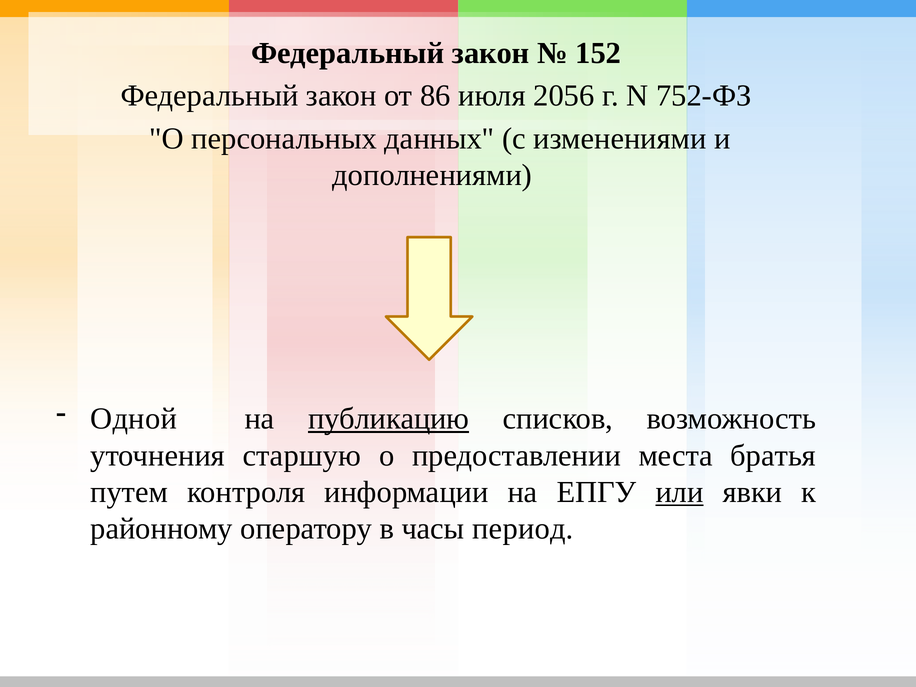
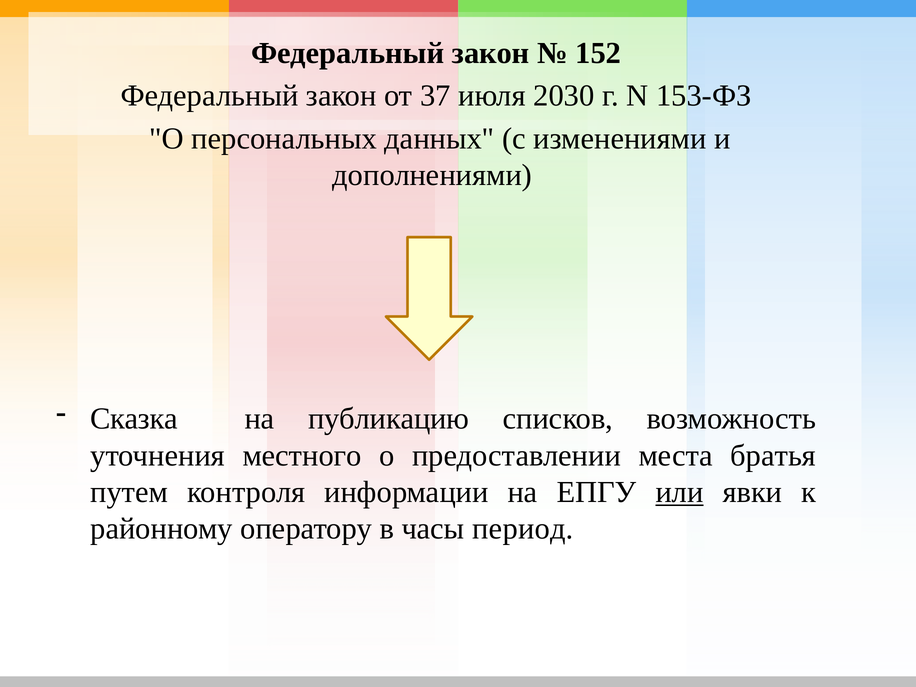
86: 86 -> 37 (435, 96)
2056: 2056 -> 2030 (564, 96)
752-ФЗ: 752-ФЗ -> 153-ФЗ (704, 96)
Одной: Одной -> Сказка (134, 419)
публикацию underline: present -> none (389, 419)
старшую: старшую -> местного (302, 455)
